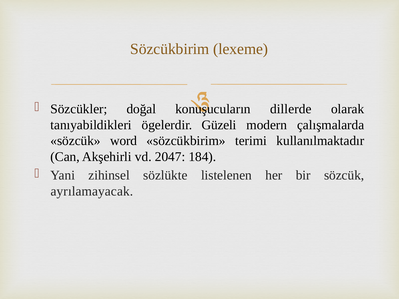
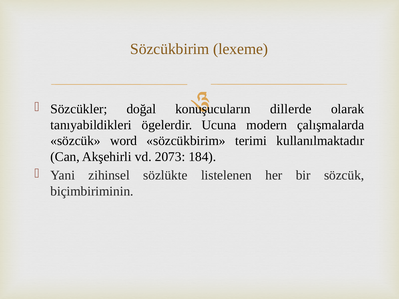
Güzeli: Güzeli -> Ucuna (219, 125)
2047: 2047 -> 2073 (170, 157)
ayrılamayacak: ayrılamayacak -> biçimbiriminin (92, 191)
